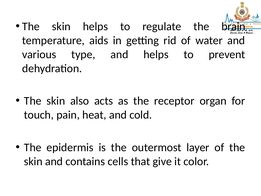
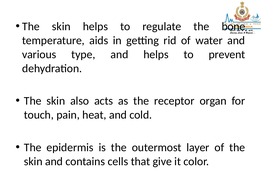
brain: brain -> bone (233, 26)
